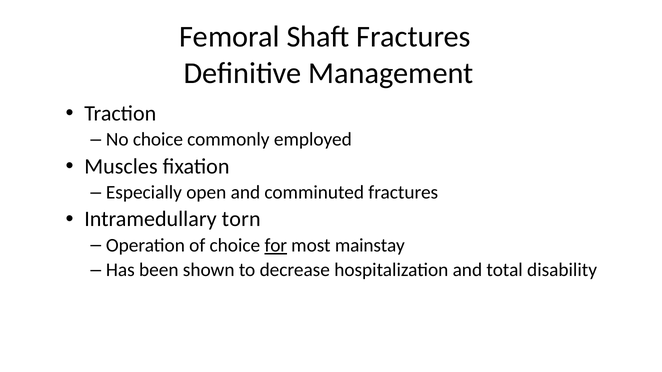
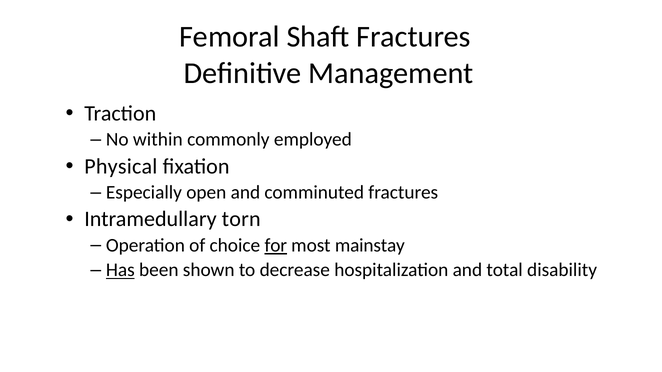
No choice: choice -> within (158, 140)
Muscles: Muscles -> Physical (121, 166)
Has underline: none -> present (120, 270)
